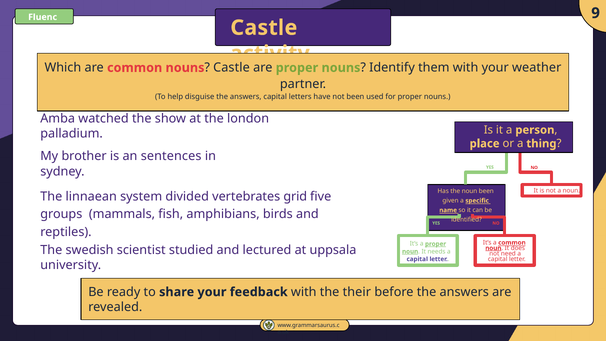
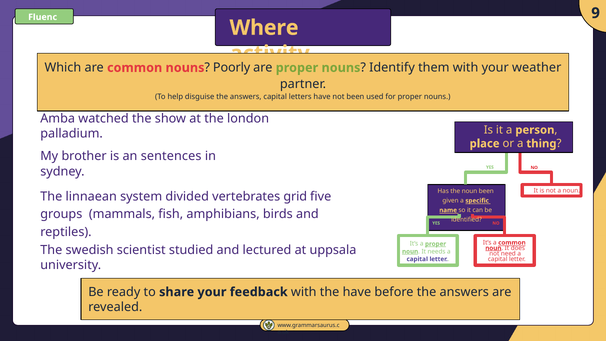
Castle: Castle -> Where (264, 28)
Castle: Castle -> Poorly (232, 68)
the their: their -> have (357, 292)
